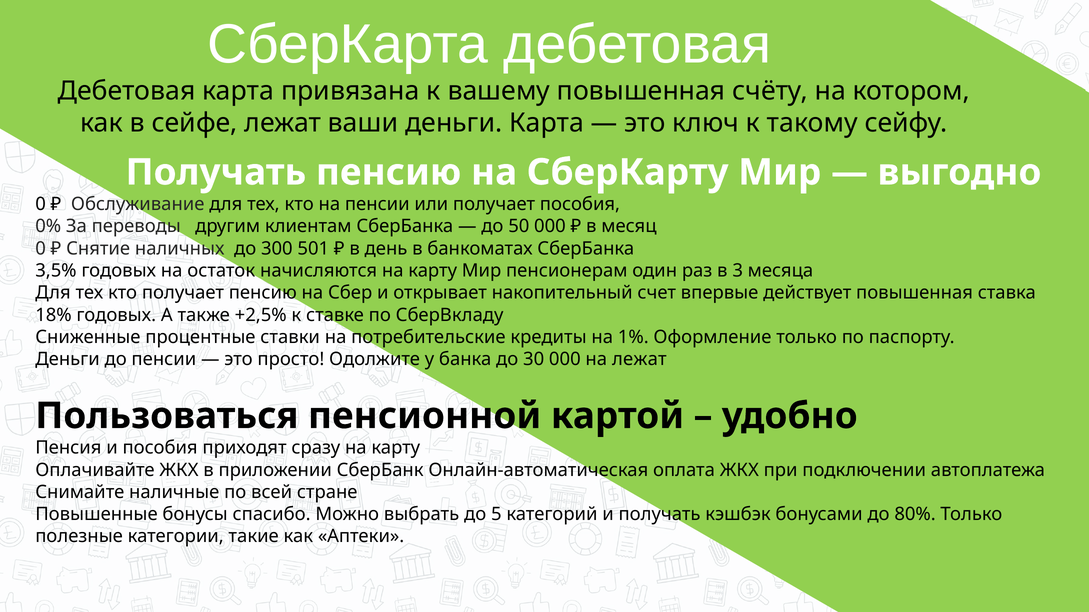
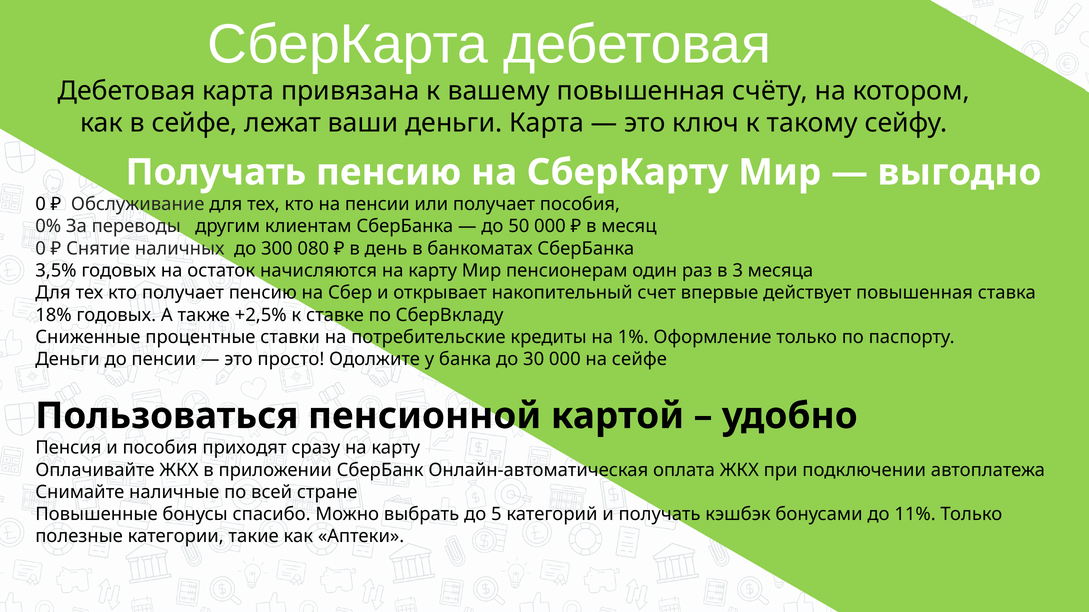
501: 501 -> 080 (313, 249)
на лежат: лежат -> сейфе (639, 360)
80%: 80% -> 11% (915, 515)
